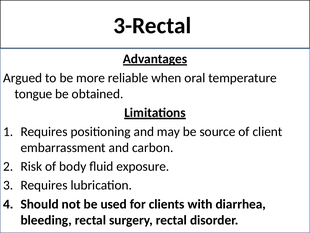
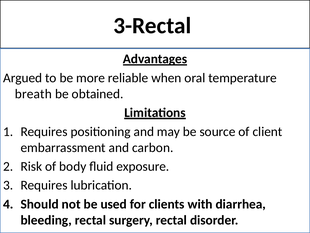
tongue: tongue -> breath (33, 94)
